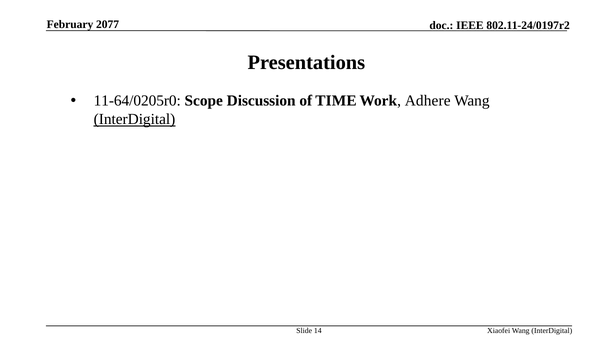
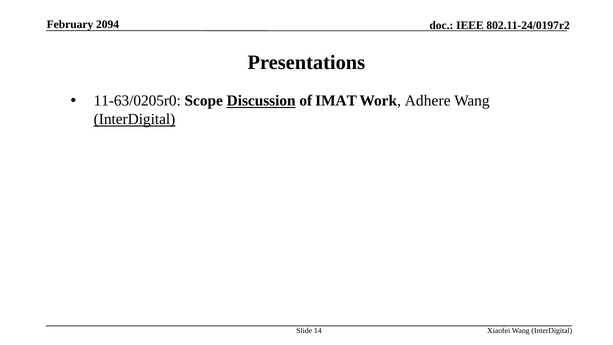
2077: 2077 -> 2094 (108, 24)
11-64/0205r0: 11-64/0205r0 -> 11-63/0205r0 (137, 101)
Discussion underline: none -> present (261, 101)
TIME: TIME -> IMAT (336, 101)
